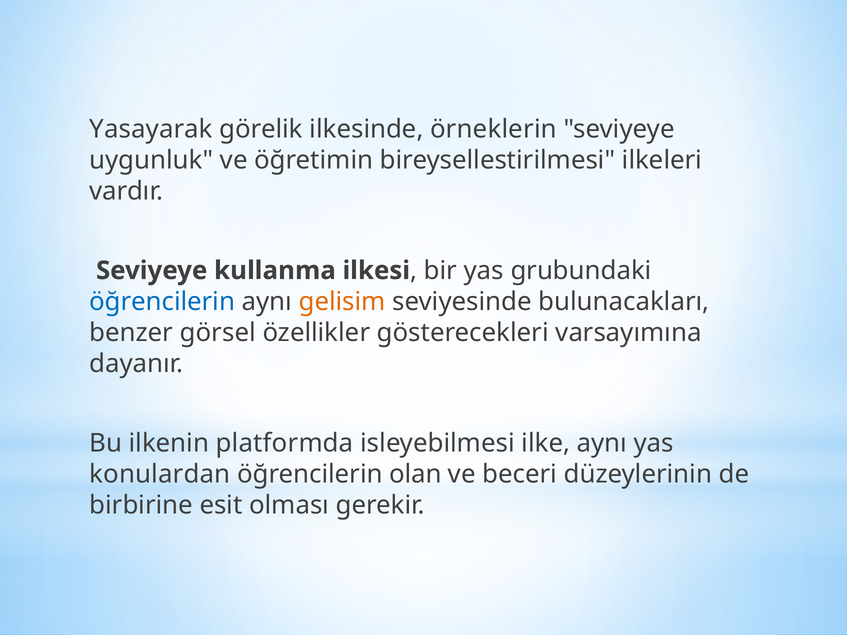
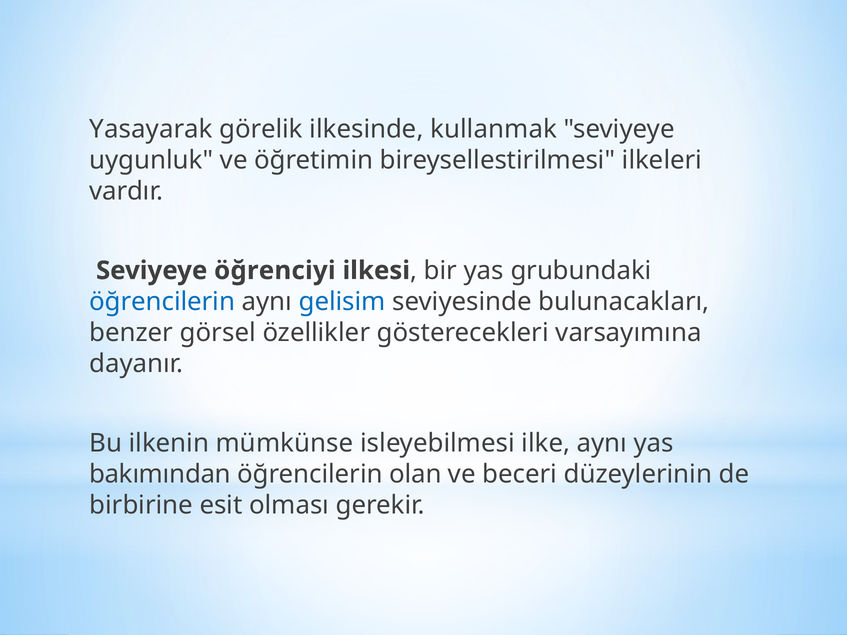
örneklerin: örneklerin -> kullanmak (494, 129)
kullanma: kullanma -> öğrenciyi (275, 271)
gelisim colour: orange -> blue (342, 302)
platformda: platformda -> mümkünse (285, 443)
konulardan: konulardan -> bakımından (160, 474)
